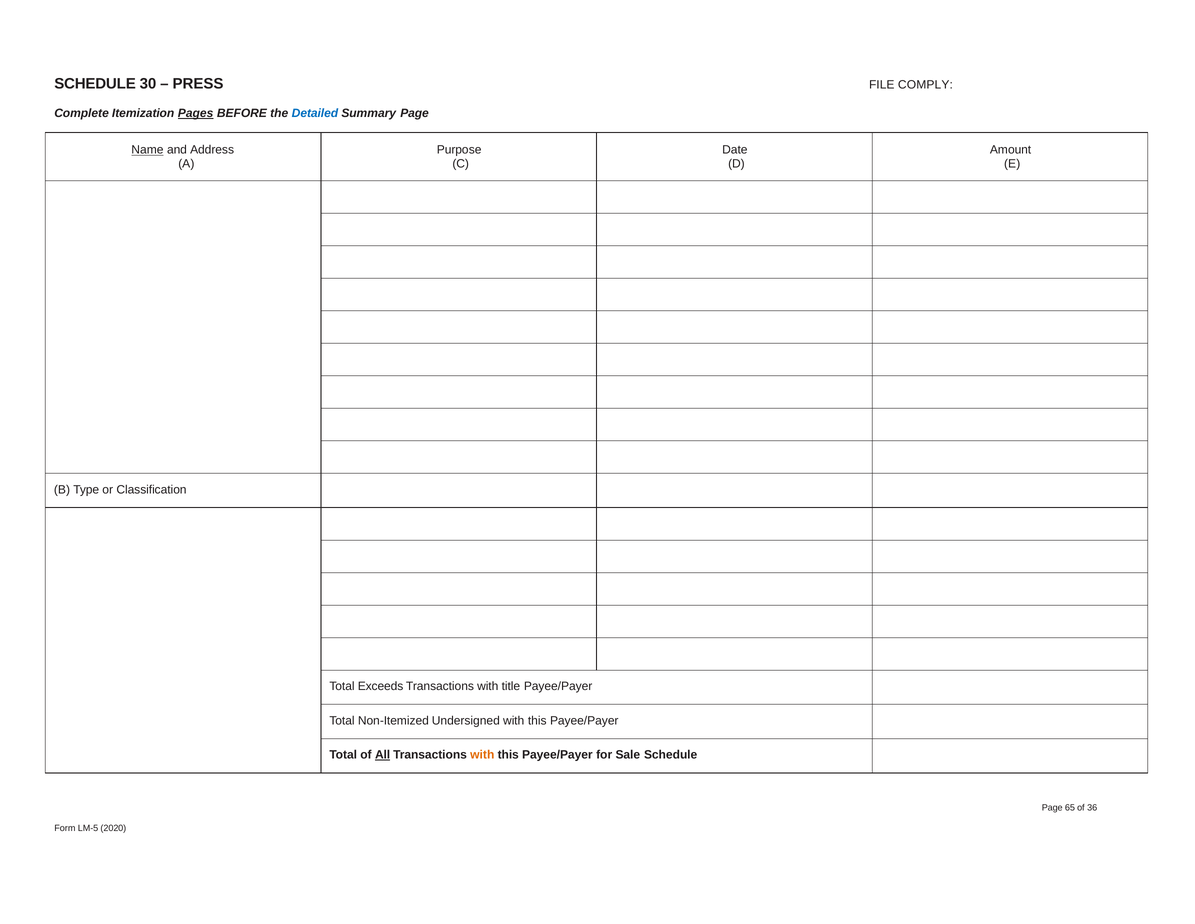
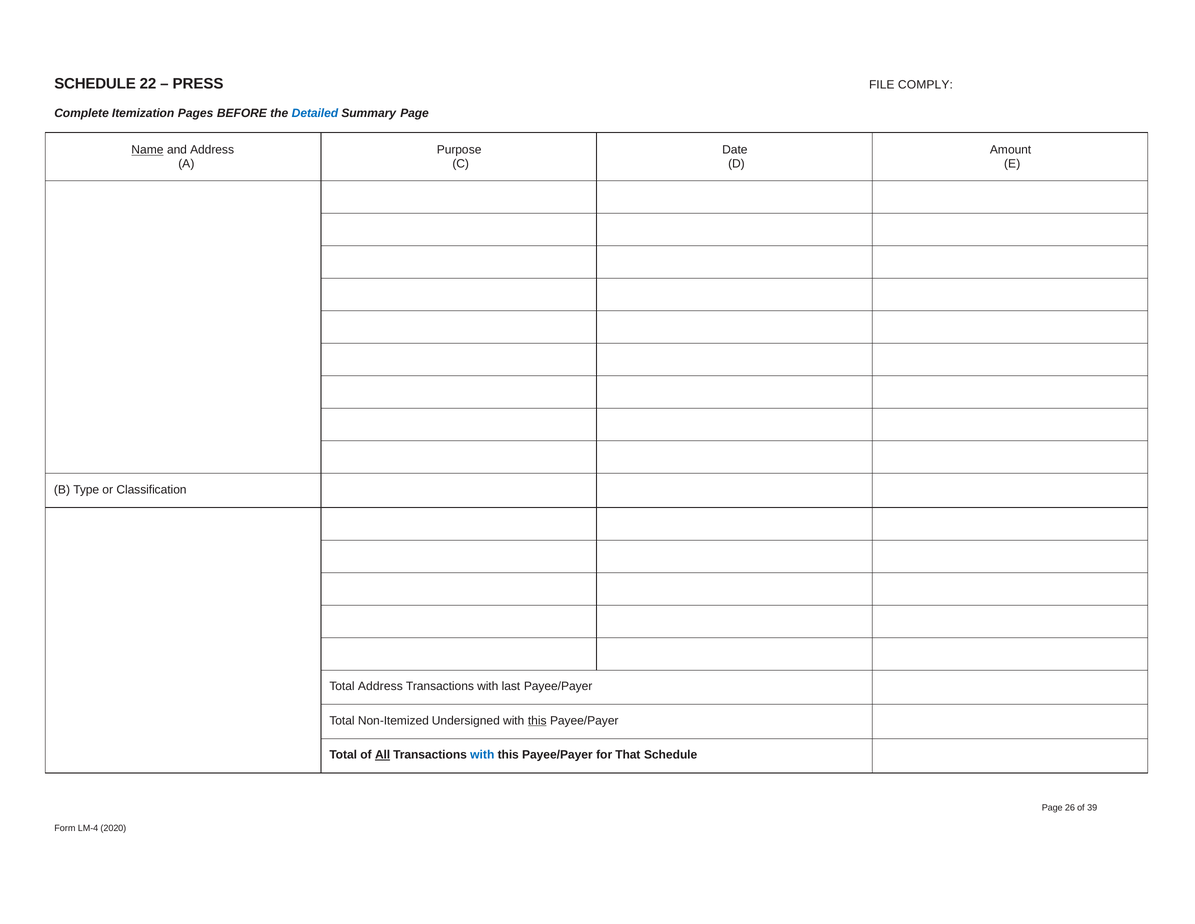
30: 30 -> 22 (148, 84)
Pages underline: present -> none (196, 113)
Total Exceeds: Exceeds -> Address (380, 686)
title: title -> last (511, 686)
this underline: none -> present (537, 720)
with colour: orange -> blue (482, 754)
Sale: Sale -> That (628, 754)
65: 65 -> 26 (1070, 807)
36: 36 -> 39 (1092, 807)
LM-5: LM-5 -> LM-4 (88, 828)
